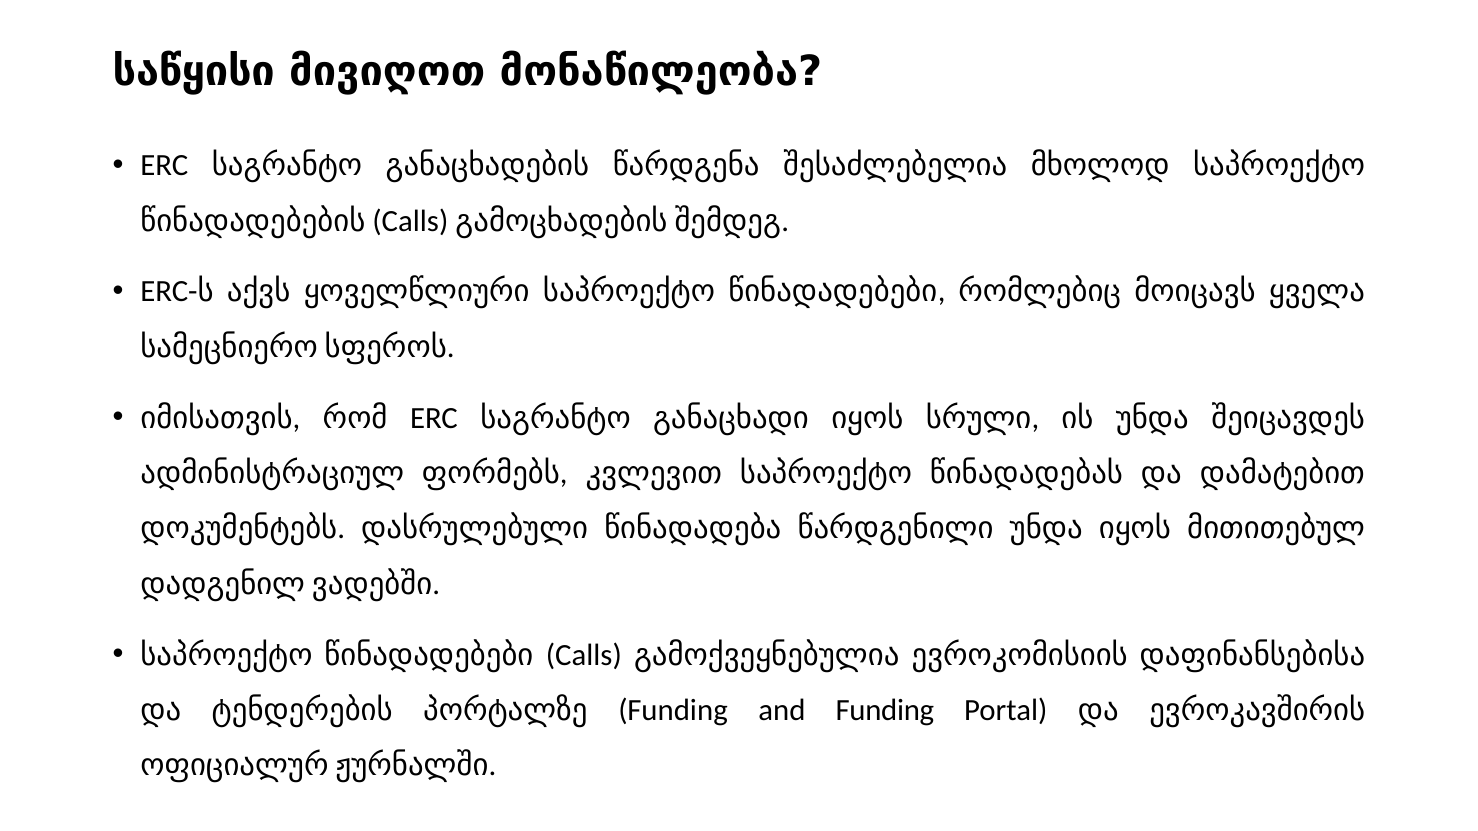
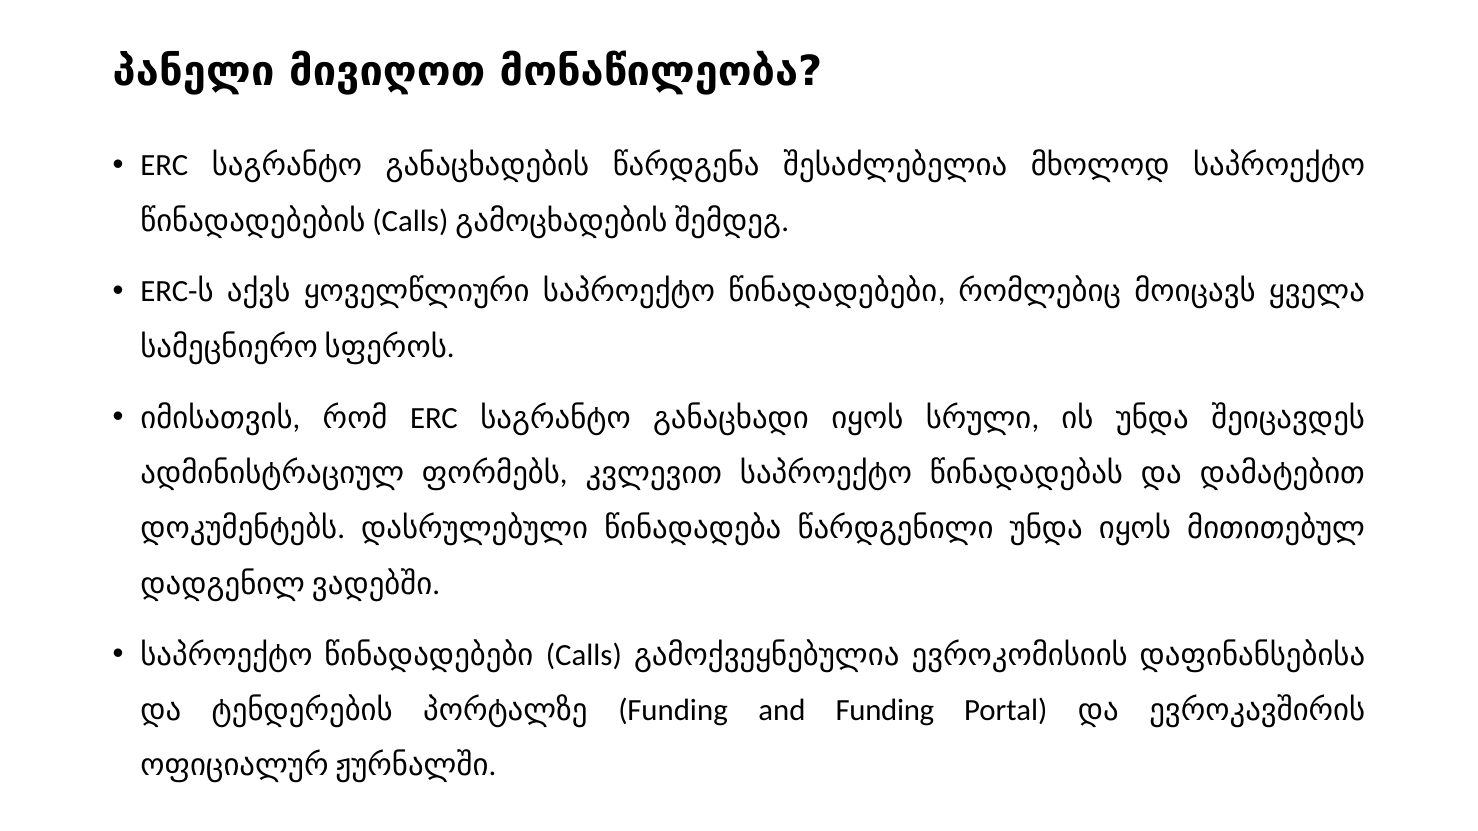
საწყისი: საწყისი -> პანელი (194, 72)
